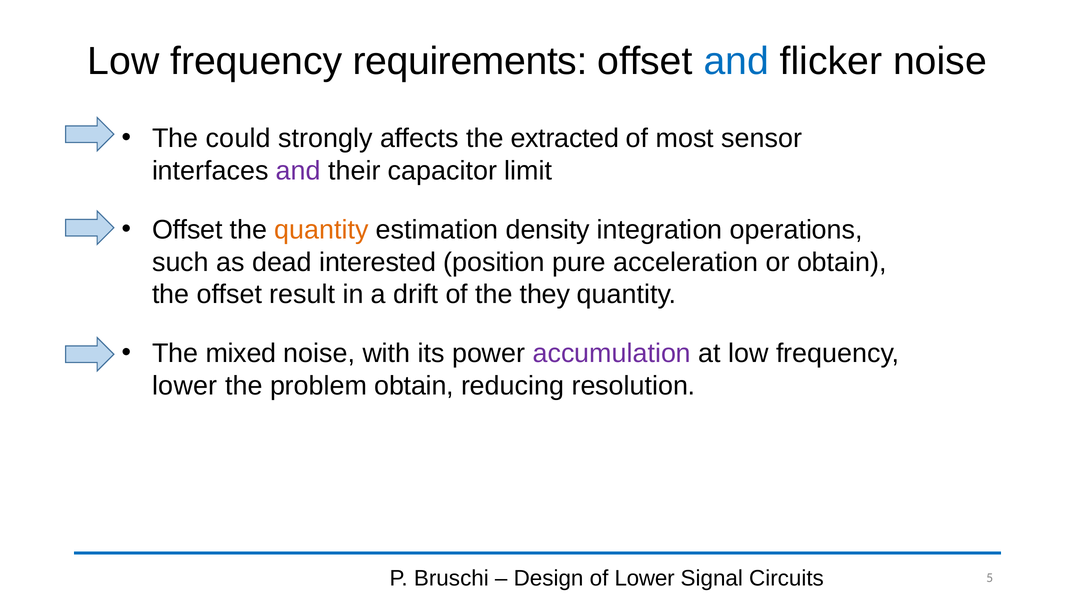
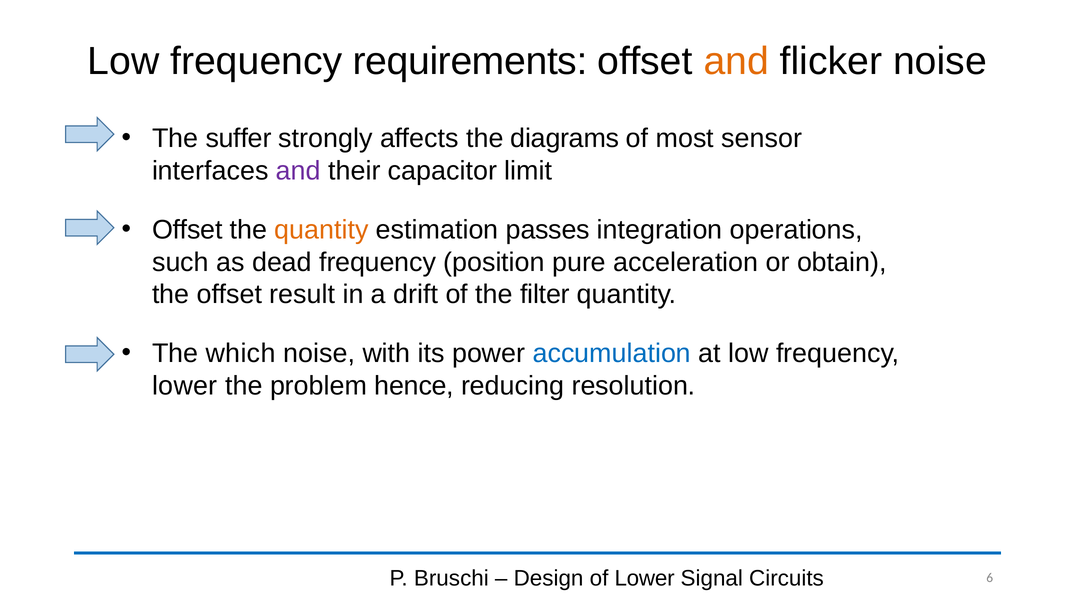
and colour: blue -> orange (736, 61)
could: could -> suffer (239, 138)
extracted: extracted -> diagrams (565, 138)
density: density -> passes (548, 230)
dead interested: interested -> frequency (378, 262)
they: they -> filter (545, 294)
mixed: mixed -> which (241, 353)
accumulation colour: purple -> blue (612, 353)
problem obtain: obtain -> hence (414, 386)
5: 5 -> 6 (990, 577)
